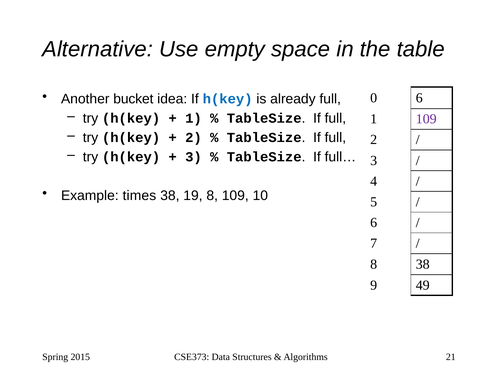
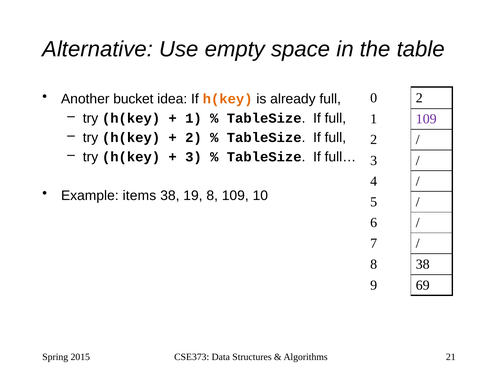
h(key colour: blue -> orange (228, 99)
0 6: 6 -> 2 (419, 98)
times: times -> items (139, 196)
49: 49 -> 69 (423, 286)
